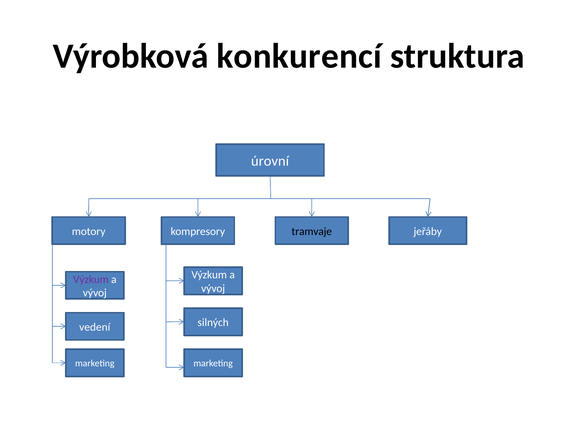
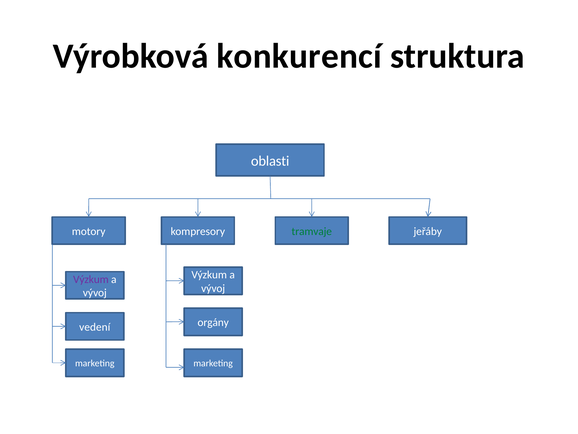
úrovní: úrovní -> oblasti (270, 161)
tramvaje colour: black -> green (312, 231)
silných: silných -> orgány (213, 322)
